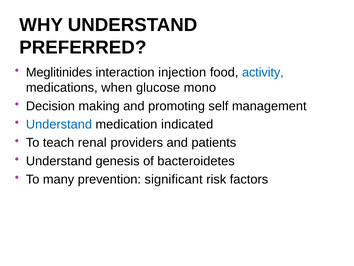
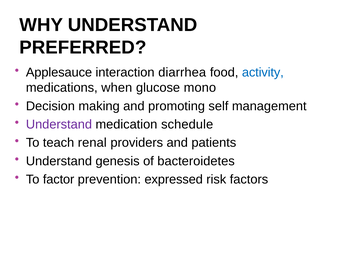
Meglitinides: Meglitinides -> Applesauce (59, 72)
injection: injection -> diarrhea (182, 72)
Understand colour: blue -> purple (59, 124)
indicated: indicated -> schedule (187, 124)
many: many -> factor (59, 179)
significant: significant -> expressed (174, 179)
